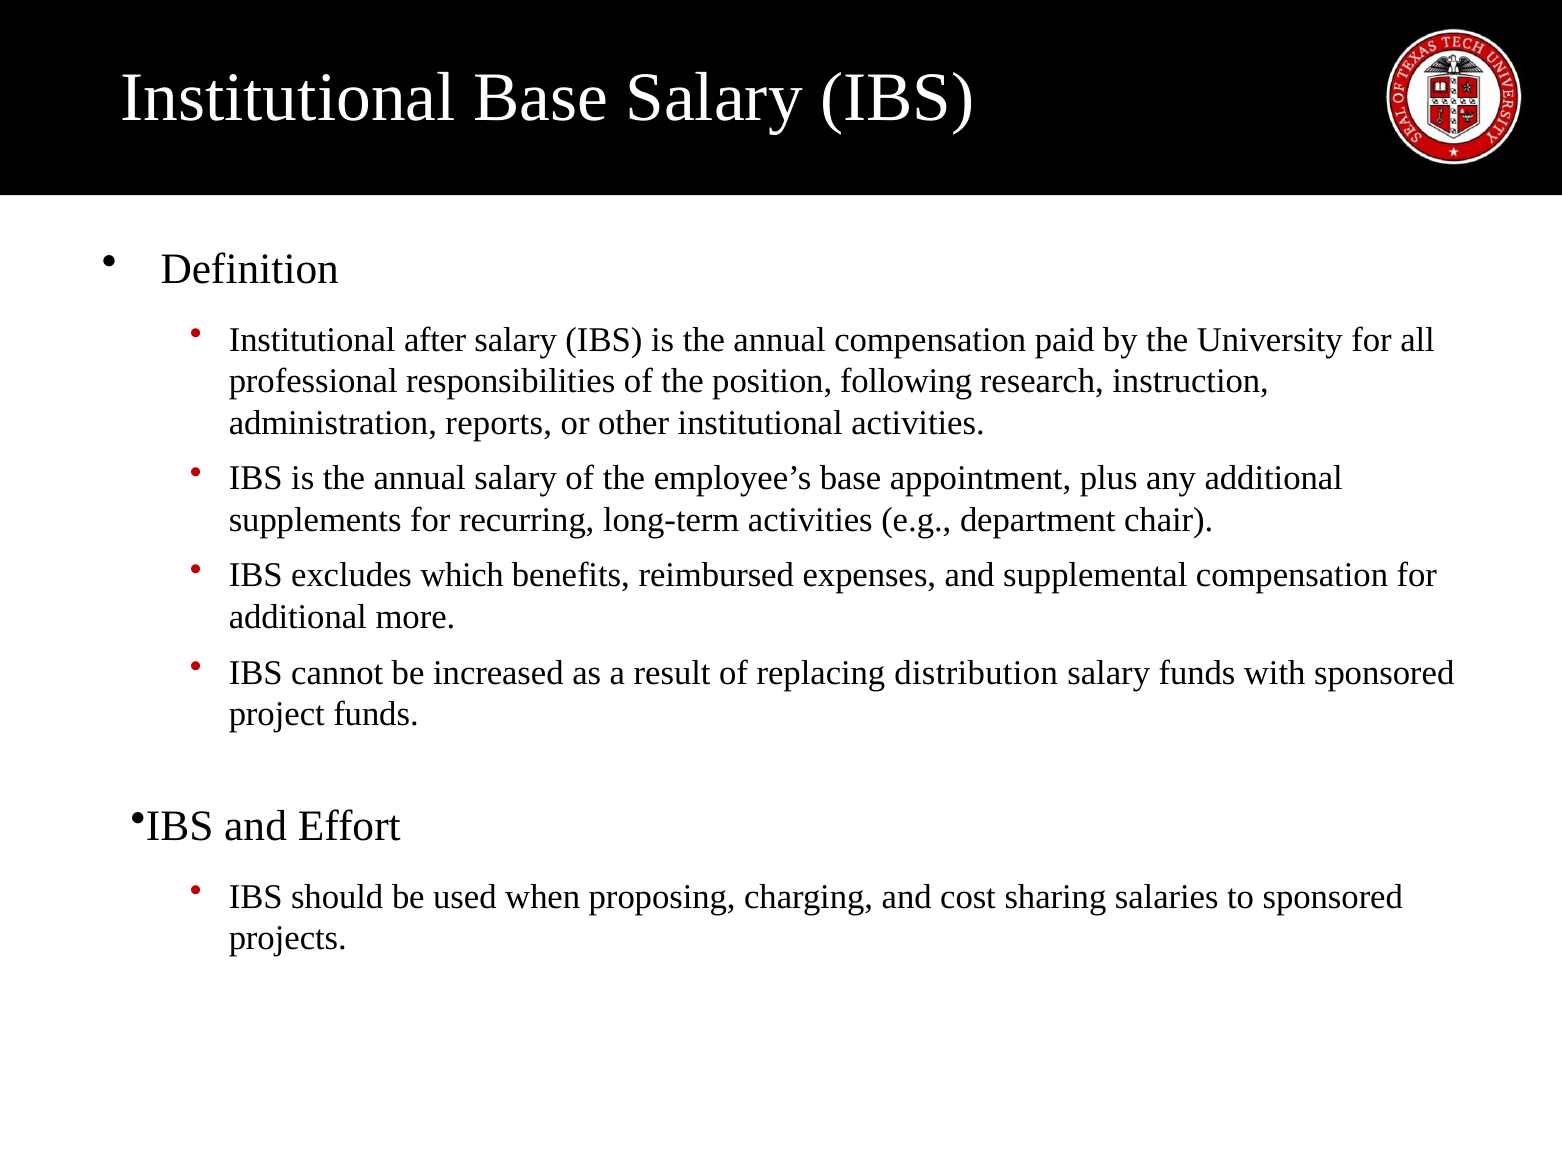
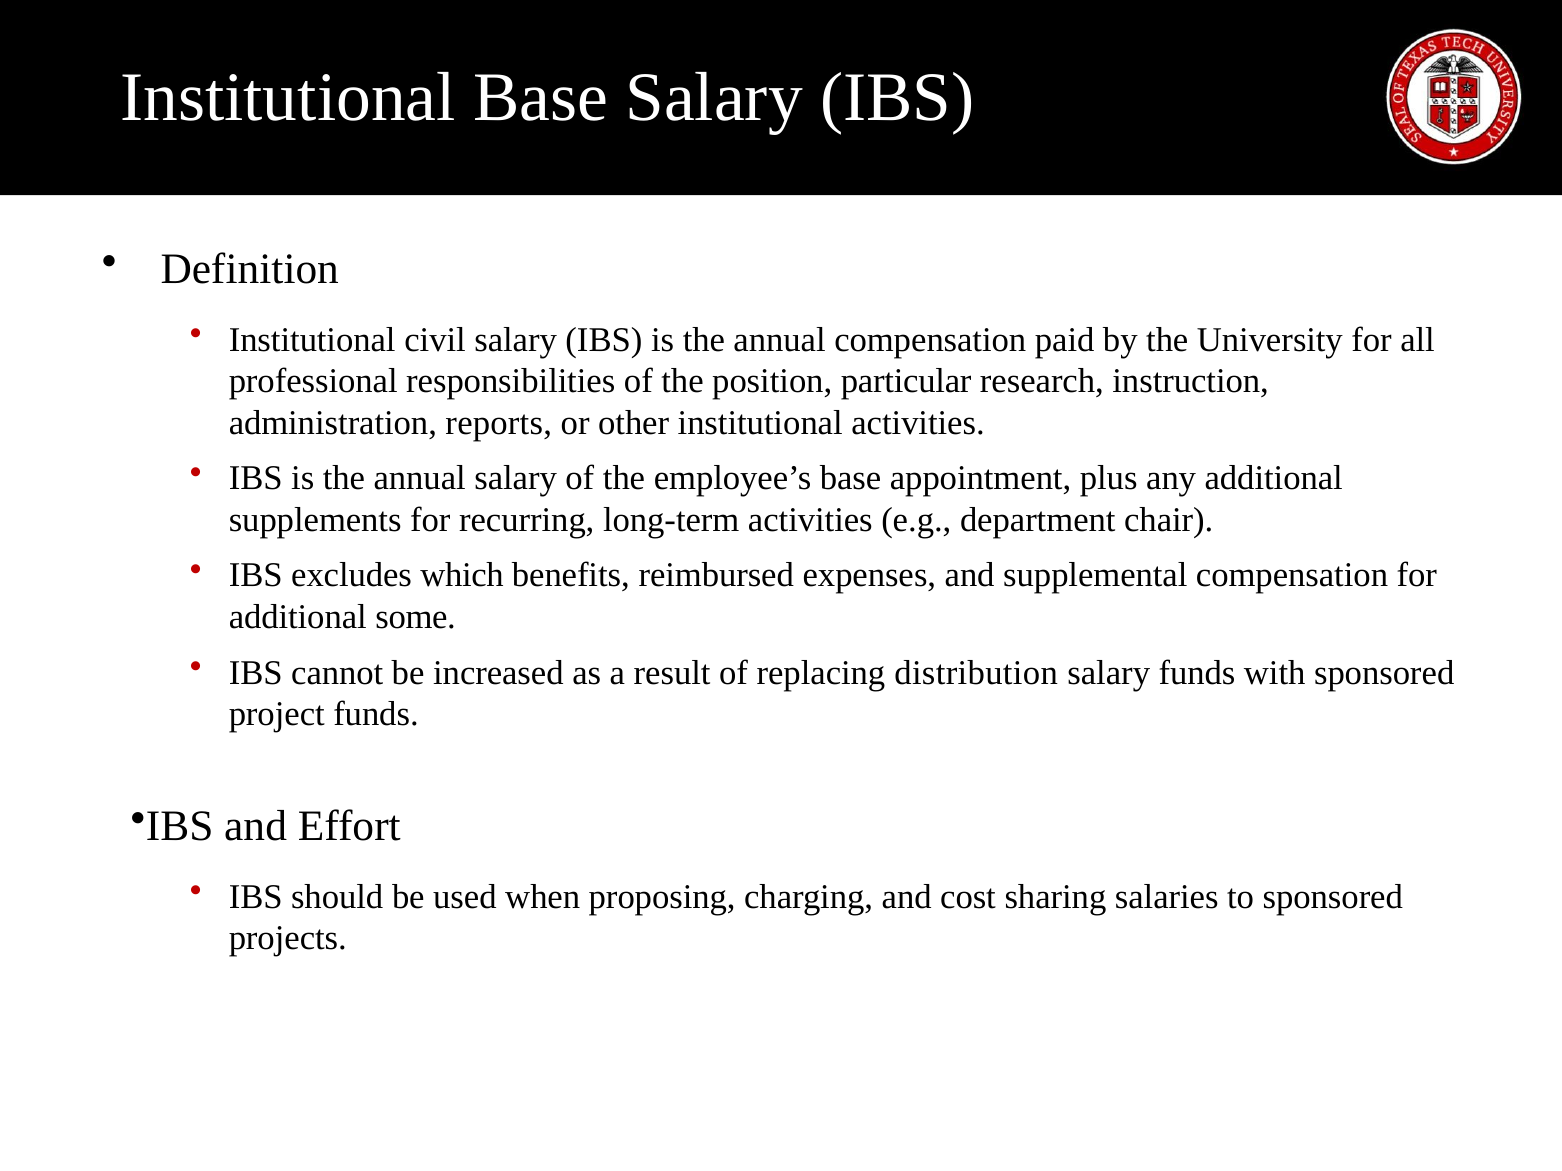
after: after -> civil (435, 340)
following: following -> particular (906, 381)
more: more -> some (416, 617)
